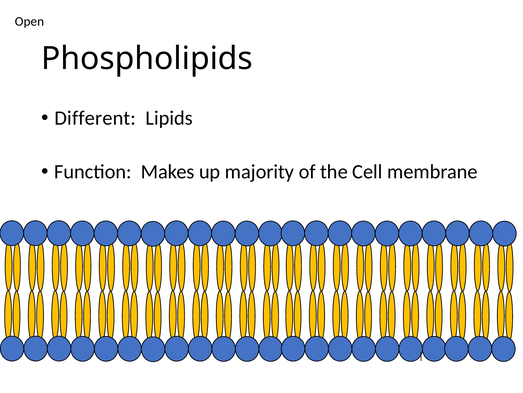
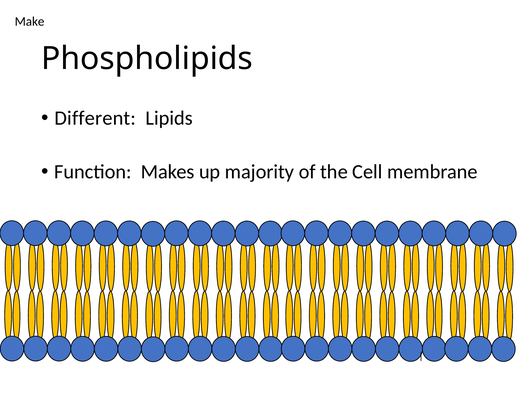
Open: Open -> Make (30, 22)
